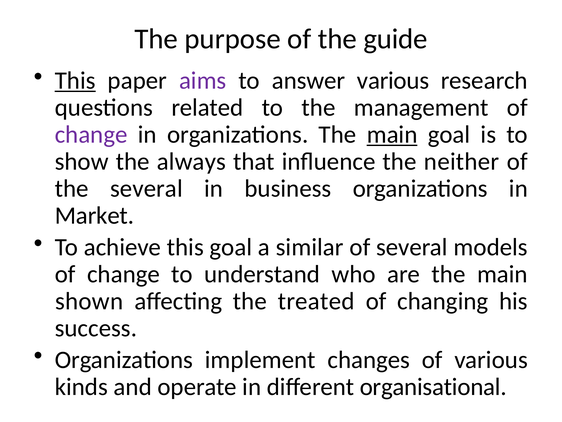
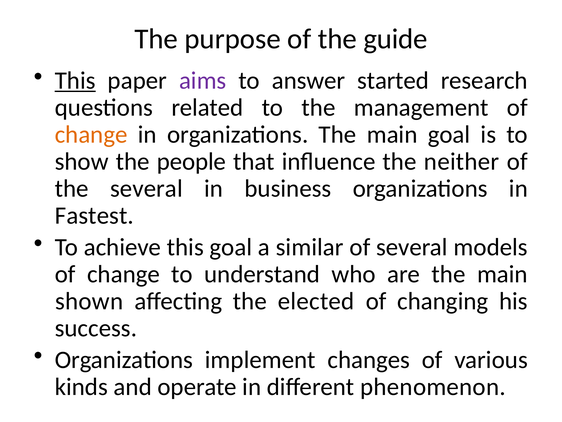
answer various: various -> started (393, 80)
change colour: purple -> orange (91, 134)
main underline: present -> none (392, 134)
always: always -> people (191, 161)
Market: Market -> Fastest (94, 215)
treated: treated -> elected (316, 301)
organisational: organisational -> phenomenon (433, 386)
